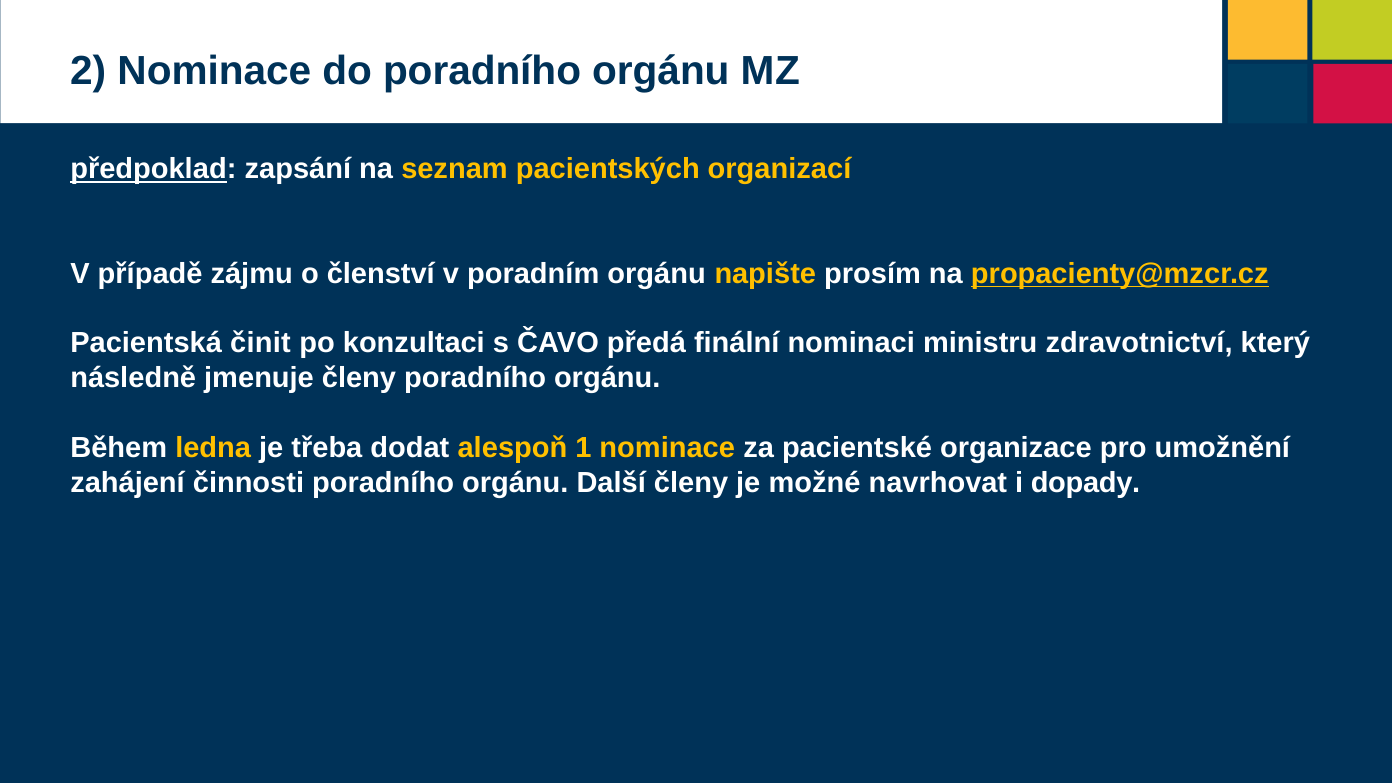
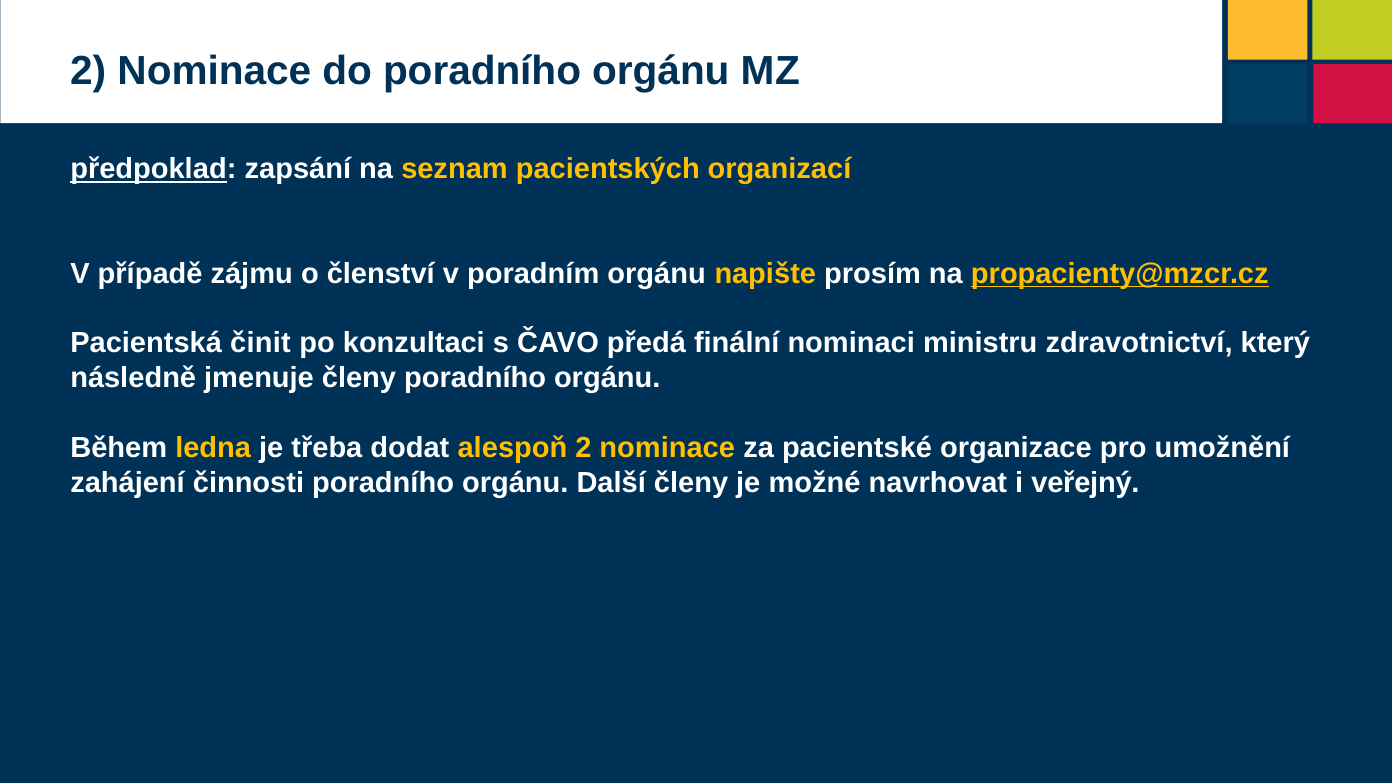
alespoň 1: 1 -> 2 (583, 448)
dopady: dopady -> veřejný (1085, 483)
